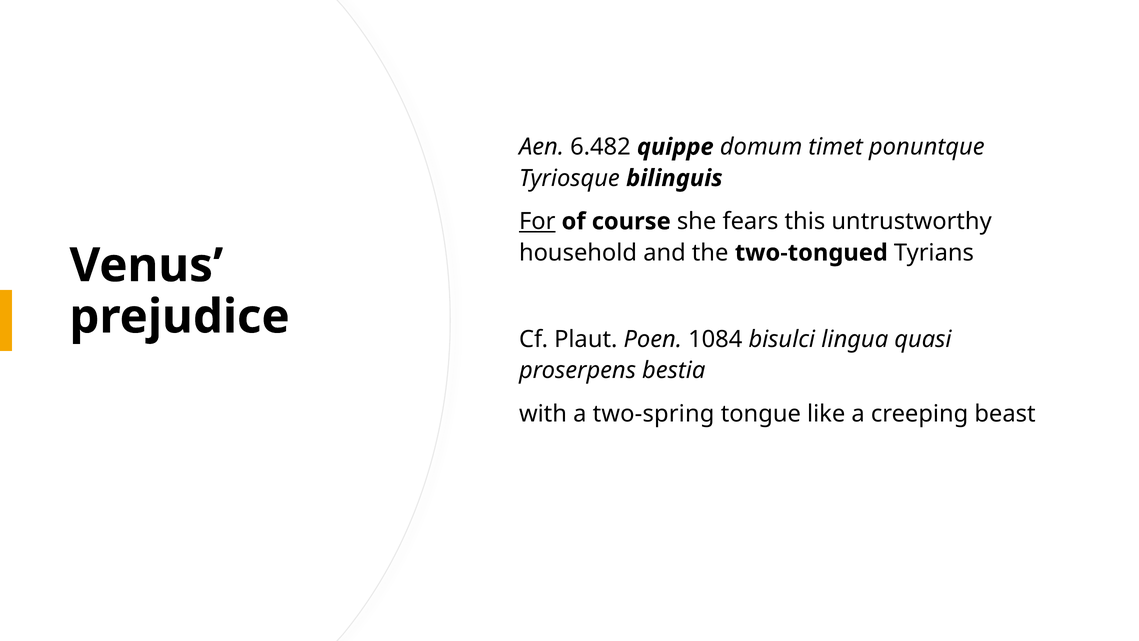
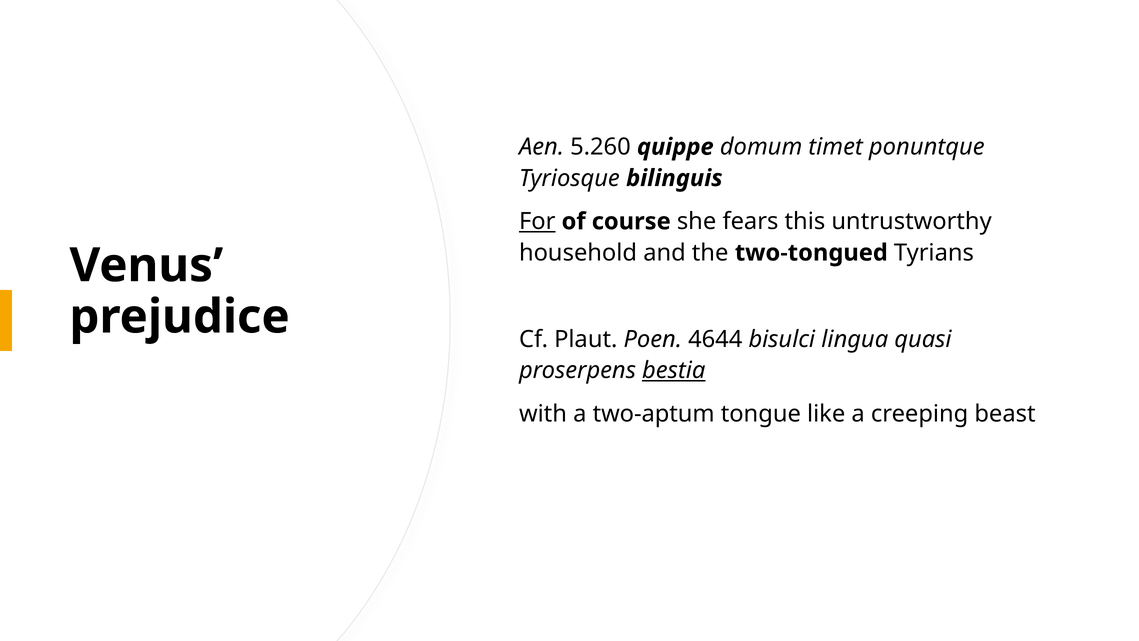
6.482: 6.482 -> 5.260 (600, 147)
1084: 1084 -> 4644 (715, 339)
bestia underline: none -> present (674, 370)
two-spring: two-spring -> two-aptum (654, 414)
